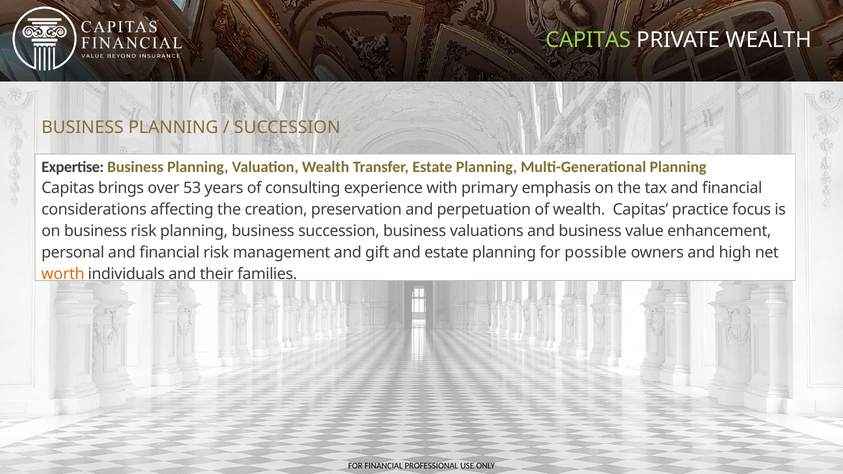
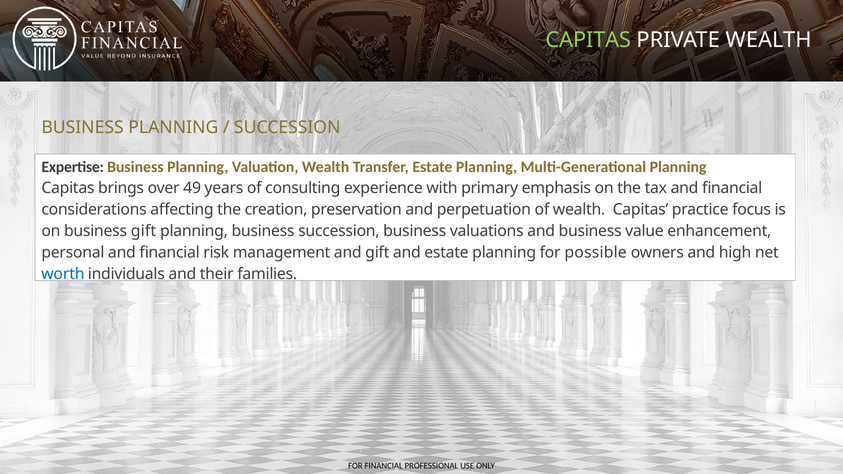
53: 53 -> 49 (192, 188)
business risk: risk -> gift (143, 231)
worth colour: orange -> blue (63, 274)
